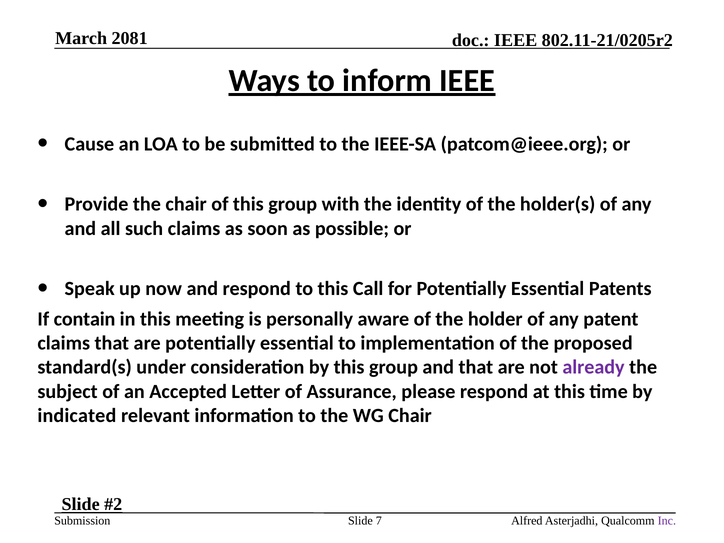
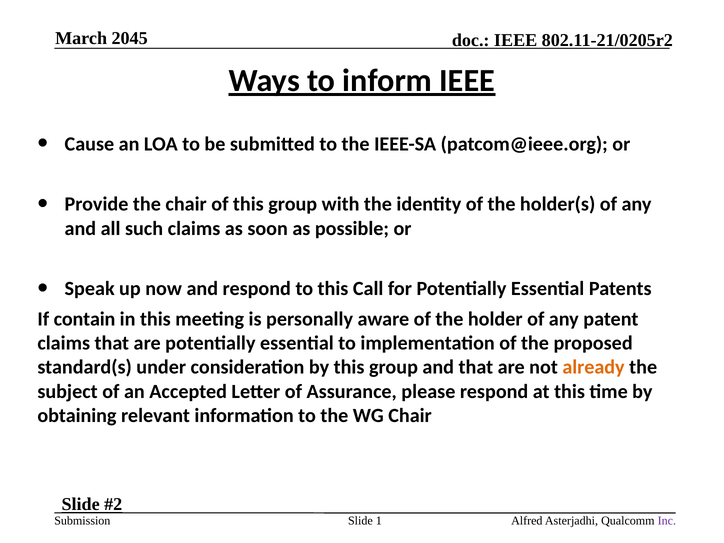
2081: 2081 -> 2045 (130, 38)
already colour: purple -> orange (594, 367)
indicated: indicated -> obtaining (77, 416)
7: 7 -> 1 (379, 521)
